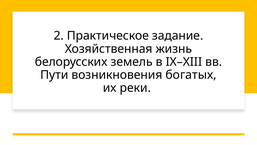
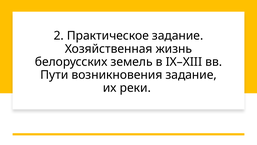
возникновения богатых: богатых -> задание (191, 75)
